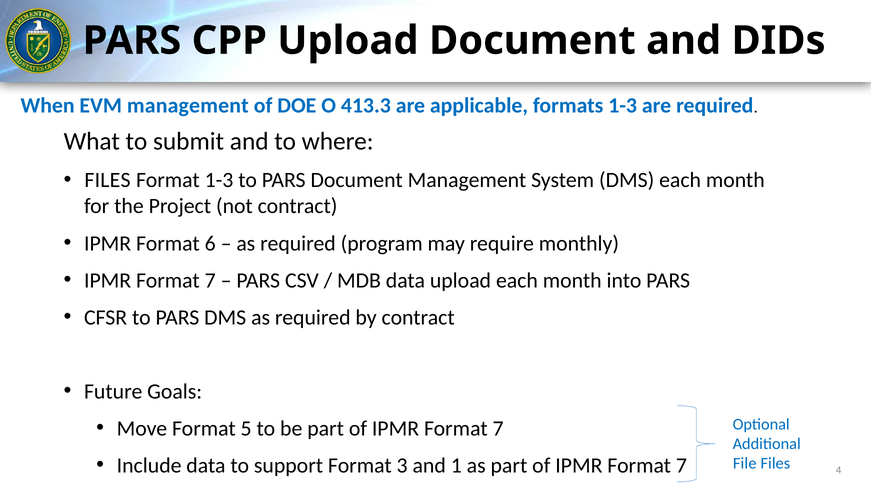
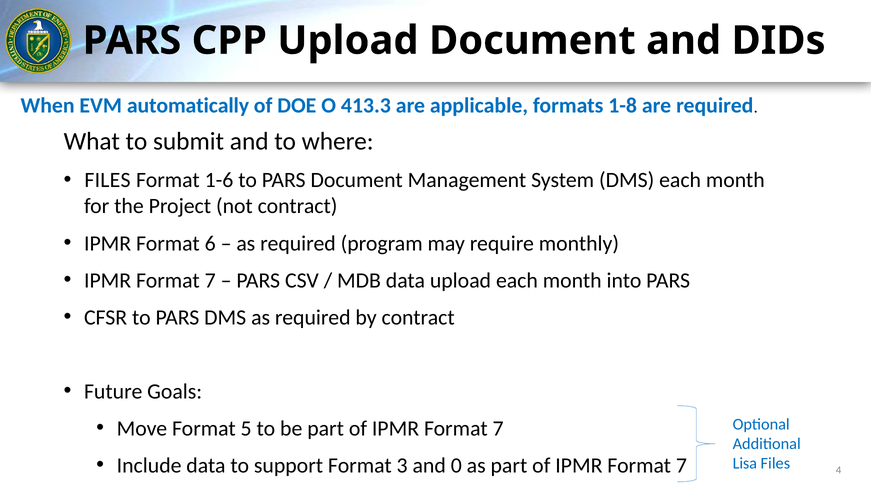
EVM management: management -> automatically (188, 106)
formats 1-3: 1-3 -> 1-8 (623, 106)
Format 1-3: 1-3 -> 1-6 (219, 180)
1: 1 -> 0 (456, 465)
File: File -> Lisa (745, 463)
